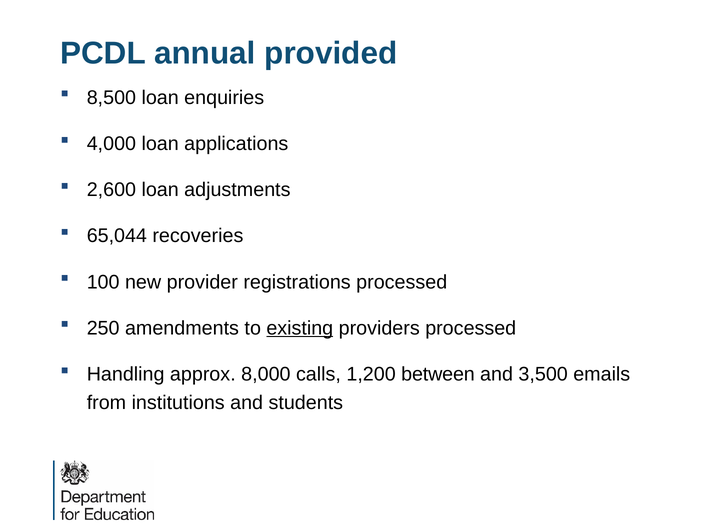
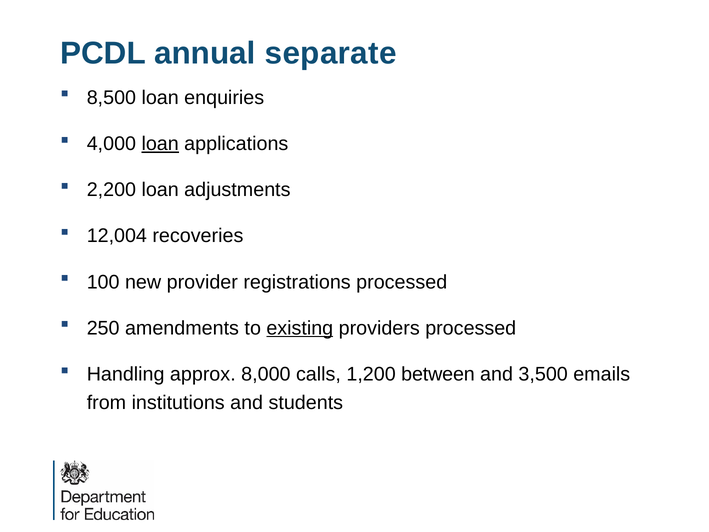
provided: provided -> separate (331, 53)
loan underline: none -> present (160, 144)
2,600: 2,600 -> 2,200 (111, 190)
65,044: 65,044 -> 12,004 (117, 236)
